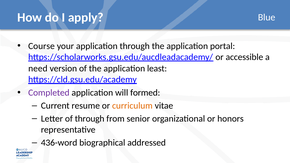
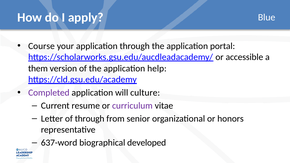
need: need -> them (38, 68)
least: least -> help (157, 68)
formed: formed -> culture (145, 93)
curriculum colour: orange -> purple (132, 106)
436-word: 436-word -> 637-word (59, 143)
addressed: addressed -> developed (147, 143)
